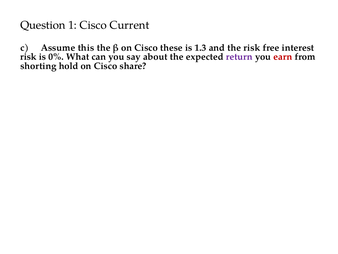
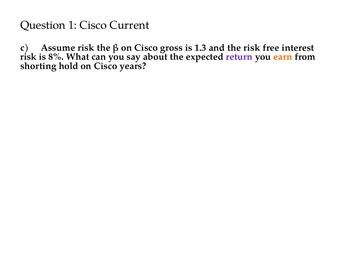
Assume this: this -> risk (86, 48)
these: these -> gross (171, 48)
0%: 0% -> 8% (56, 57)
earn colour: red -> orange (283, 57)
share: share -> years (133, 66)
